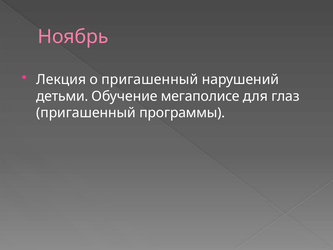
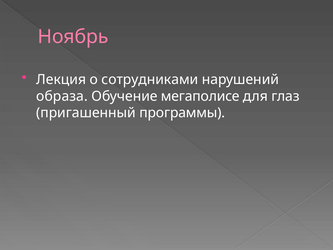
о пригашенный: пригашенный -> сотрудниками (150, 79)
детьми: детьми -> образа (62, 96)
